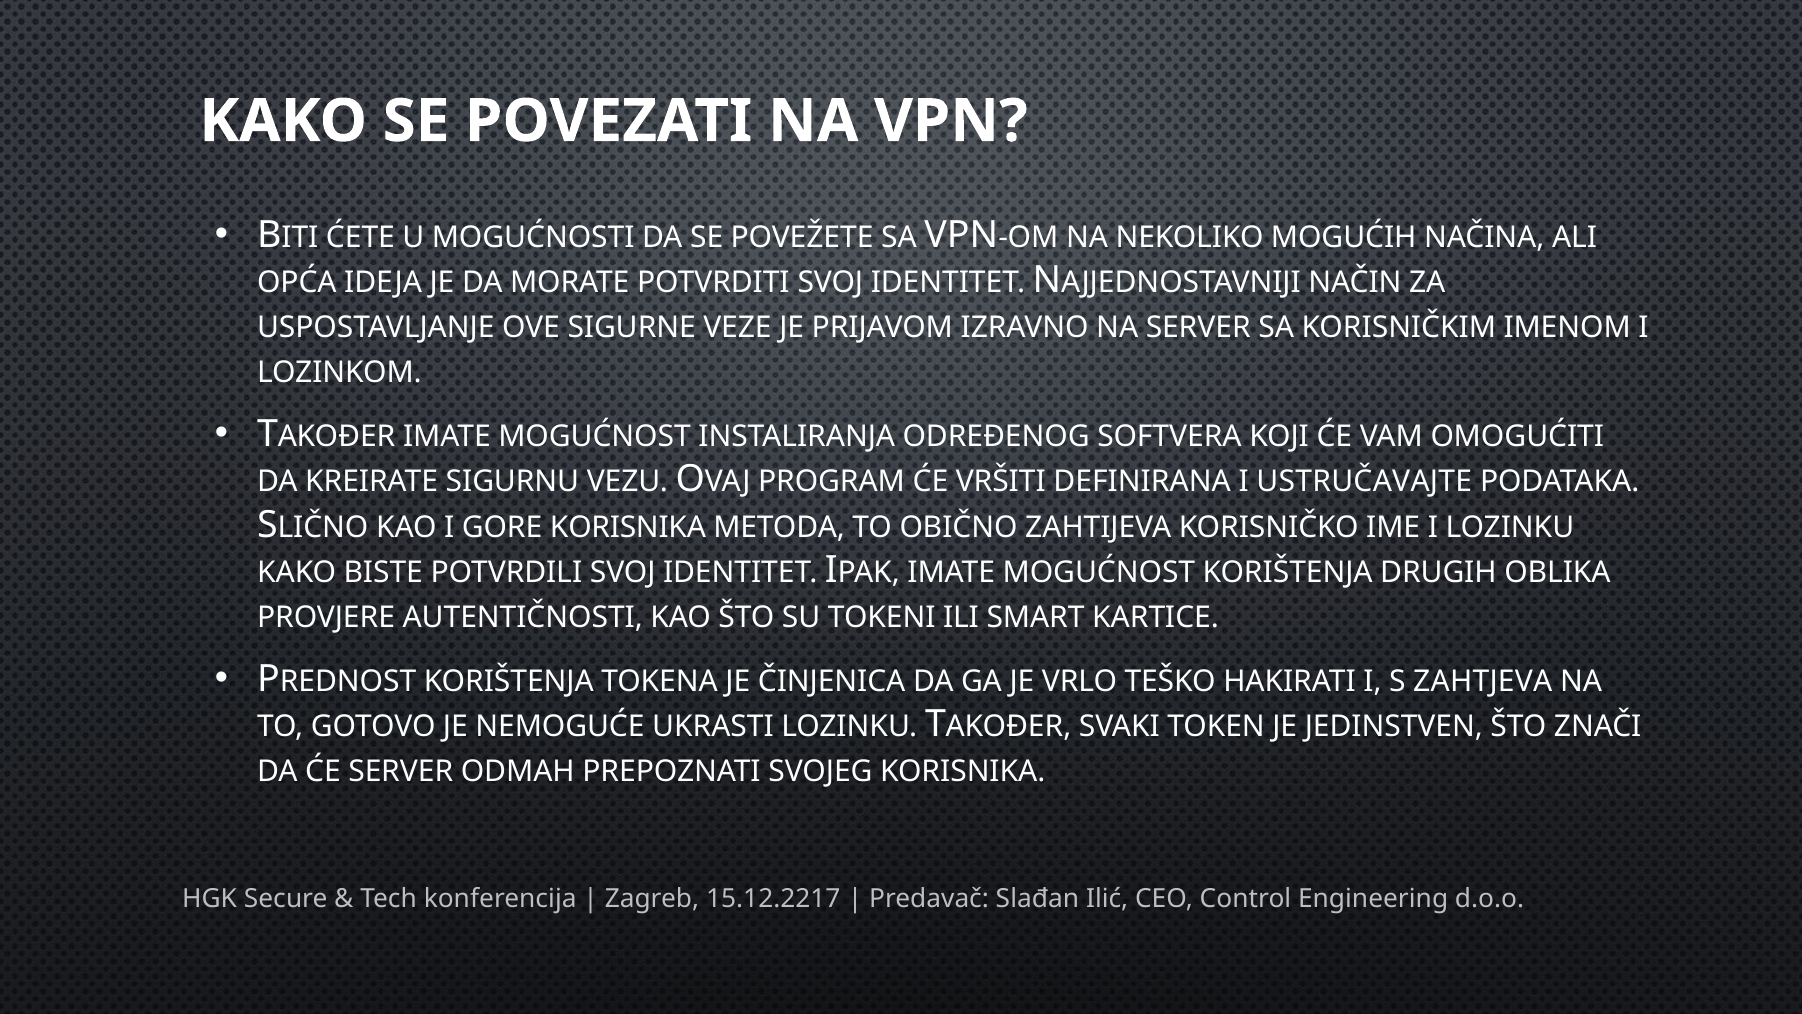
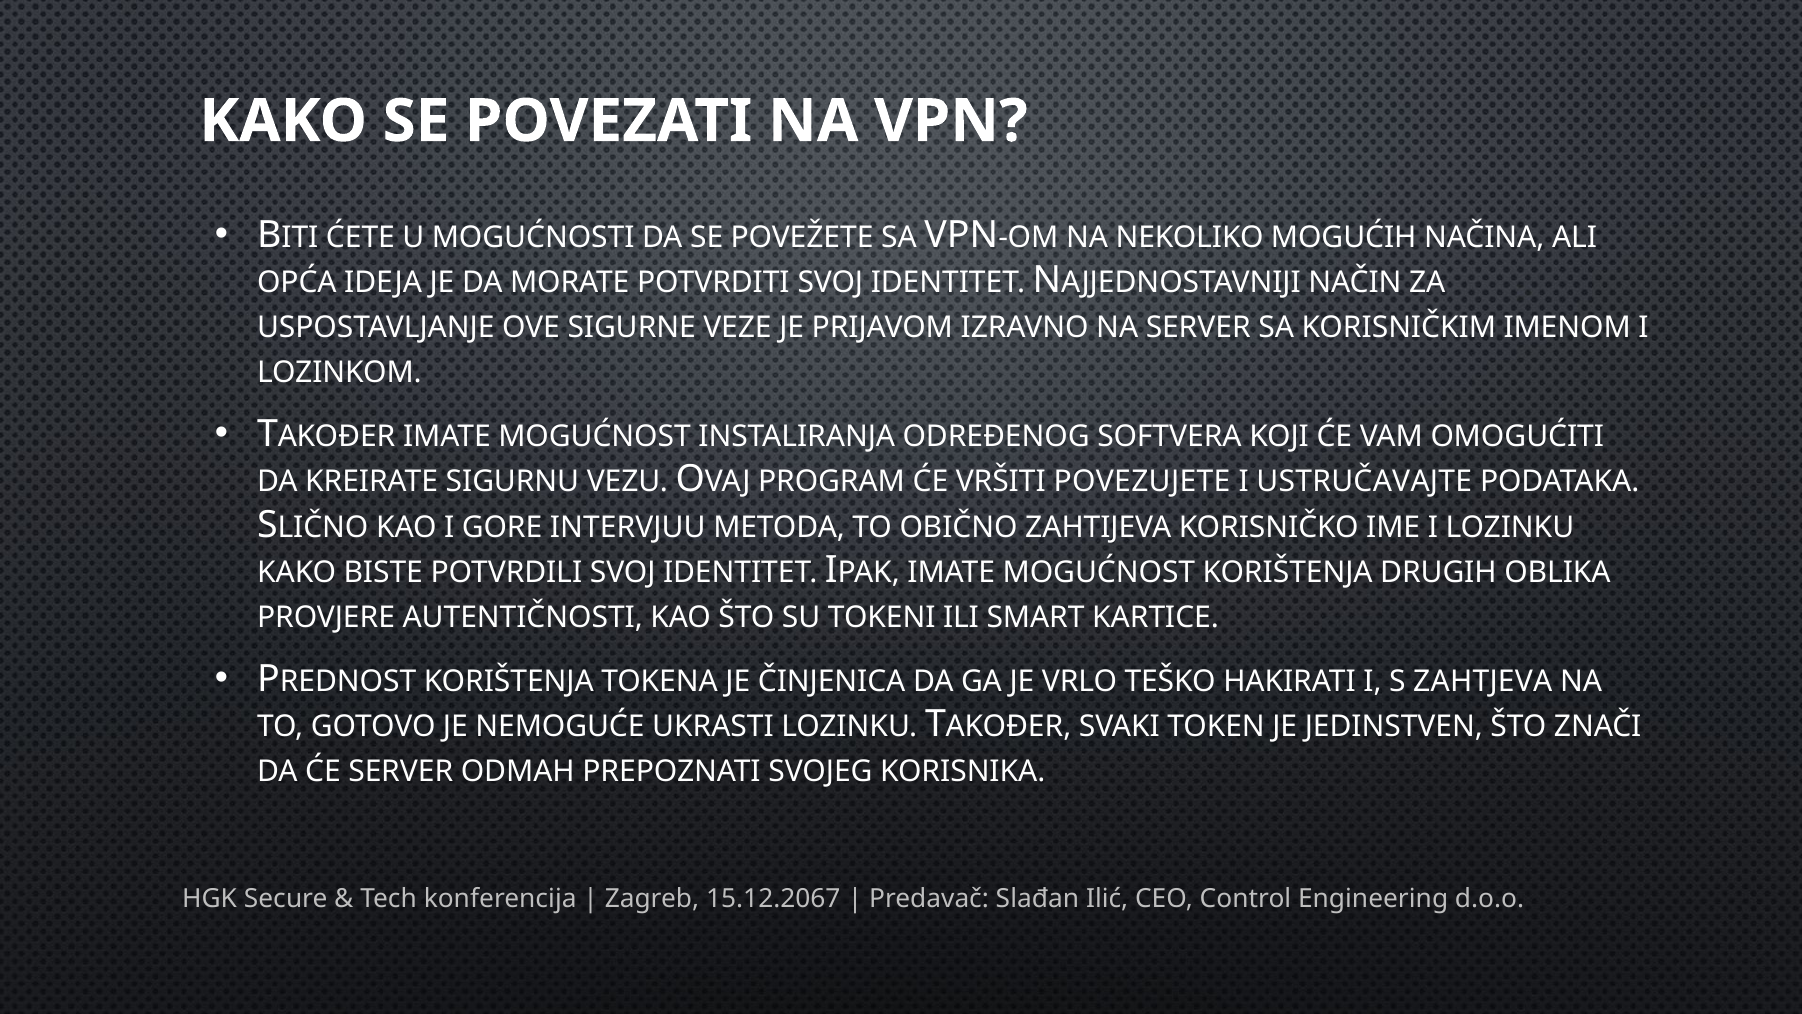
DEFINIRANA: DEFINIRANA -> POVEZUJETE (1142, 482)
GORE KORISNIKA: KORISNIKA -> INTERVJUU (628, 527)
15.12.2217: 15.12.2217 -> 15.12.2067 (773, 898)
